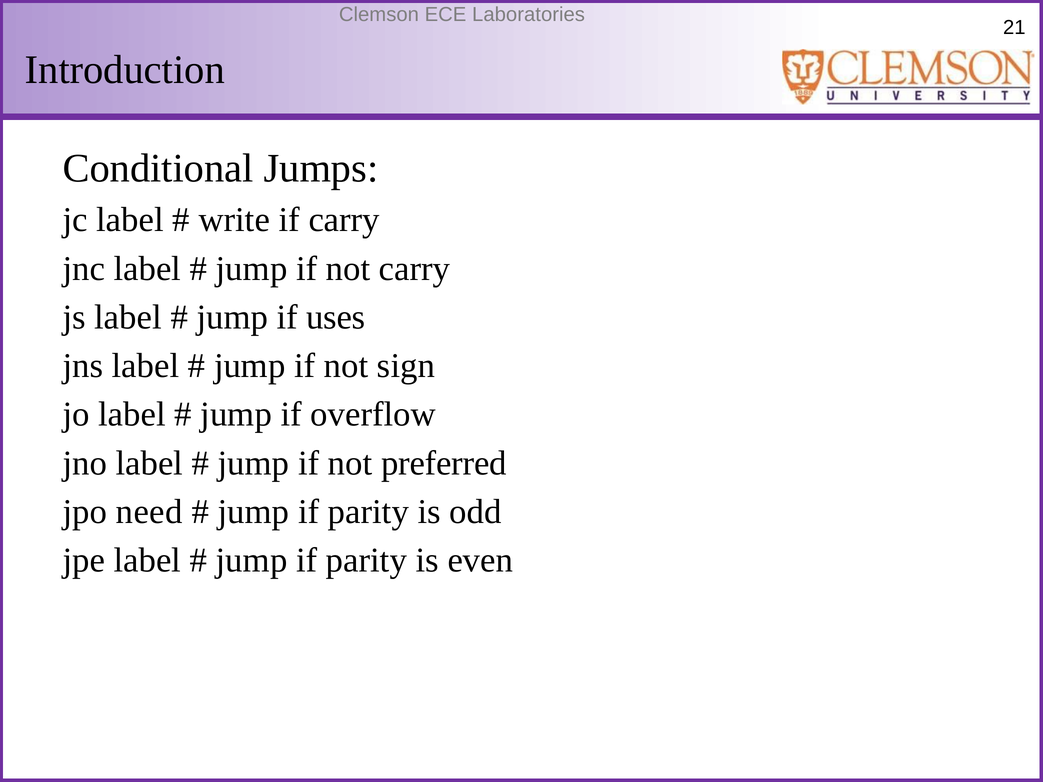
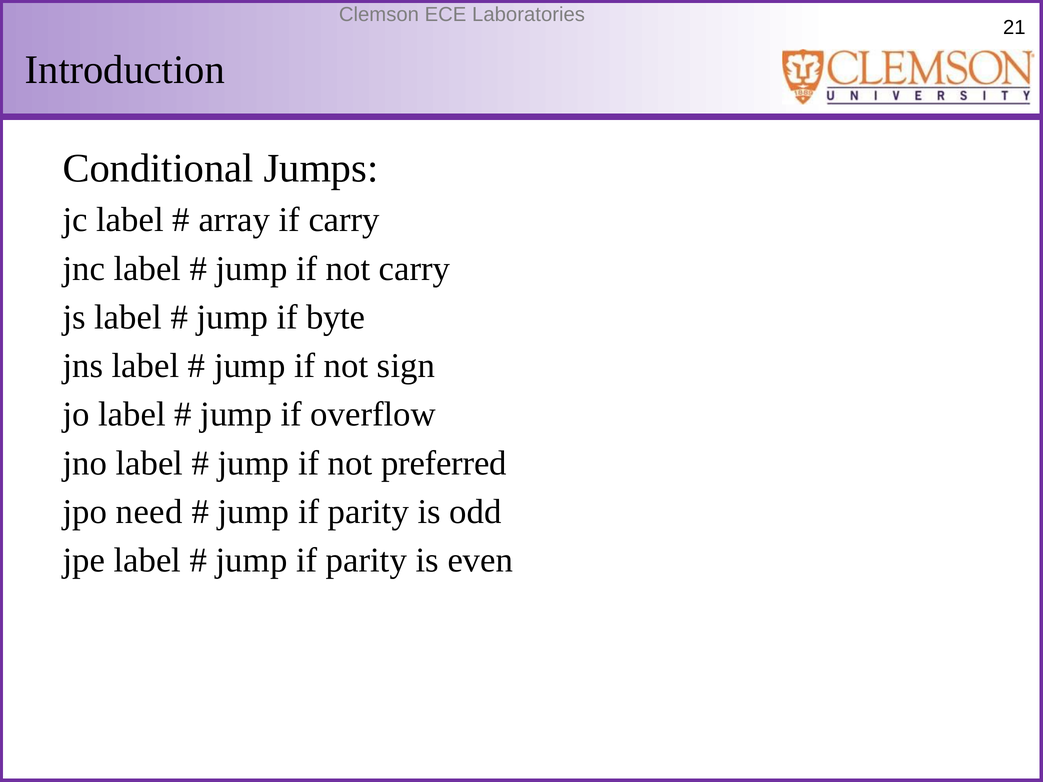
write: write -> array (234, 220)
uses: uses -> byte (336, 317)
